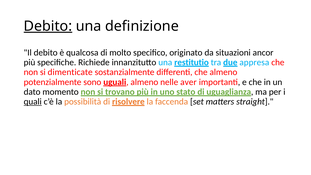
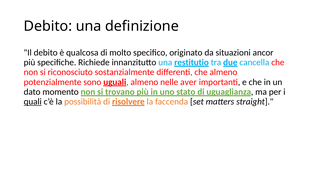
Debito underline: present -> none (48, 26)
appresa: appresa -> cancella (254, 62)
dimenticate: dimenticate -> riconosciuto (70, 72)
